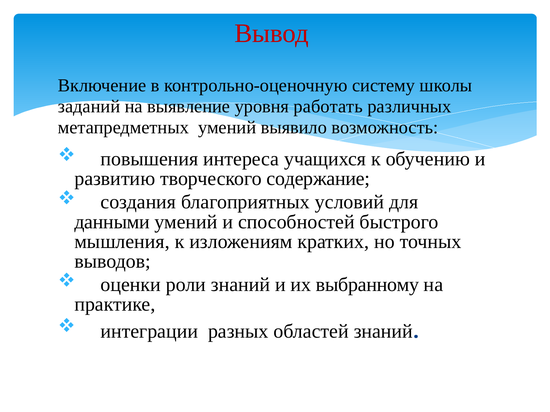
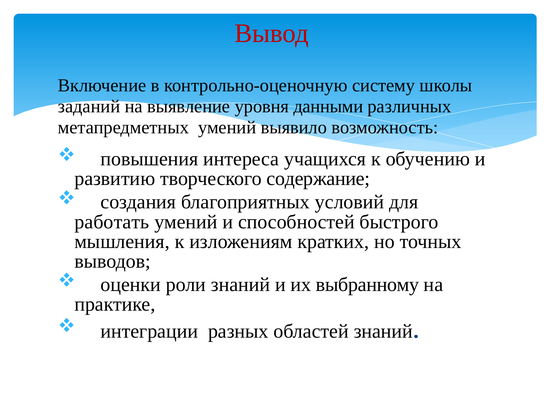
работать: работать -> данными (328, 107)
данными: данными -> работать (112, 222)
